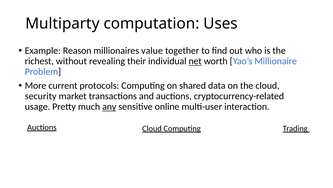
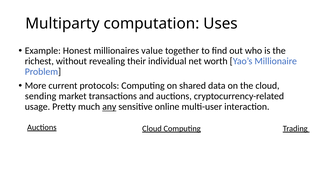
Reason: Reason -> Honest (77, 51)
net underline: present -> none (195, 61)
security: security -> sending (41, 96)
